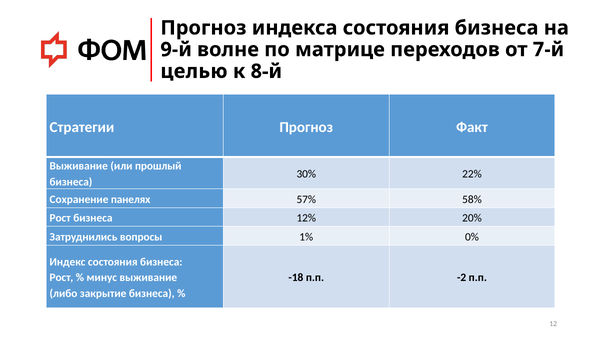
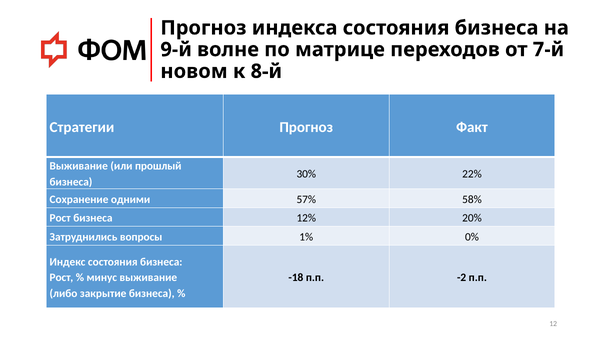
целью: целью -> новом (194, 71)
панелях: панелях -> одними (131, 199)
